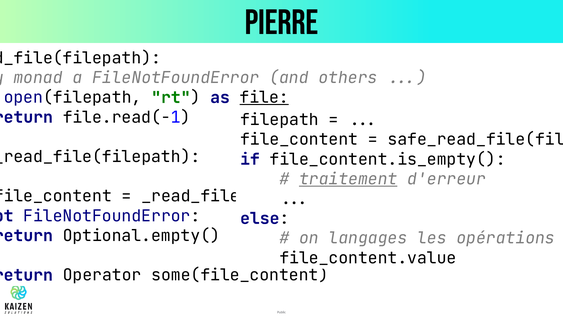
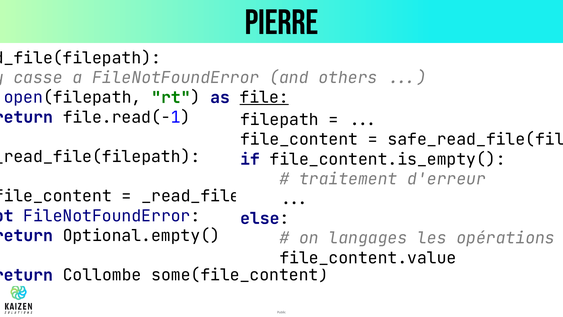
monad: monad -> casse (38, 78)
traitement underline: present -> none (348, 179)
Operator.some(file_content: Operator.some(file_content -> Collombe.some(file_content (195, 275)
